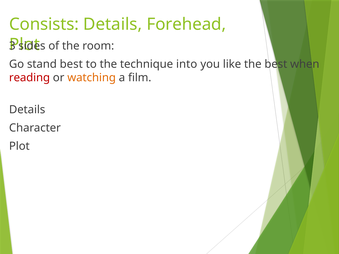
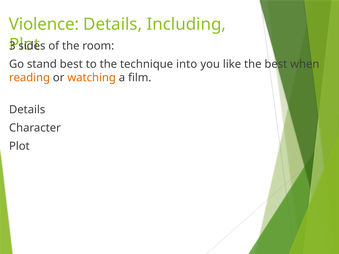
Consists: Consists -> Violence (44, 24)
Forehead: Forehead -> Including (186, 24)
reading colour: red -> orange (30, 78)
